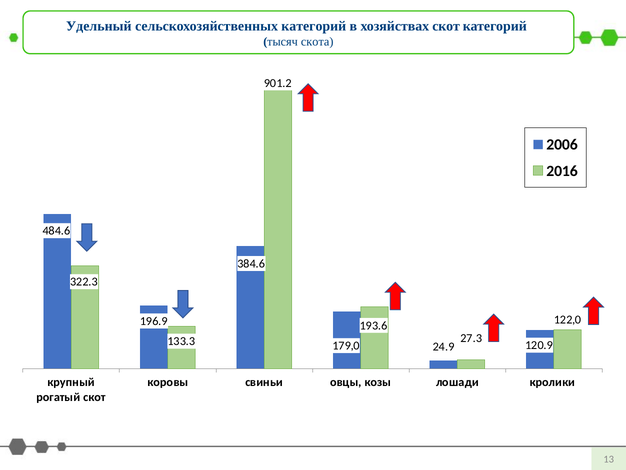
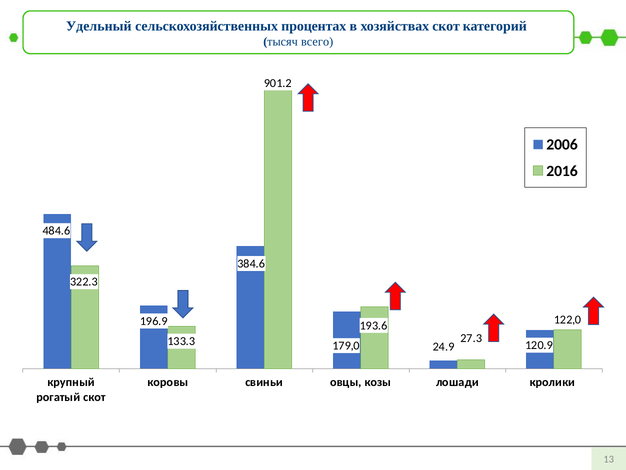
сельскохозяйственных категорий: категорий -> процентах (314, 26)
скота: скота -> всего (317, 41)
